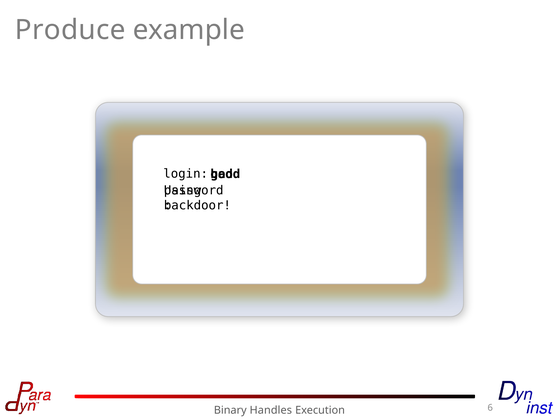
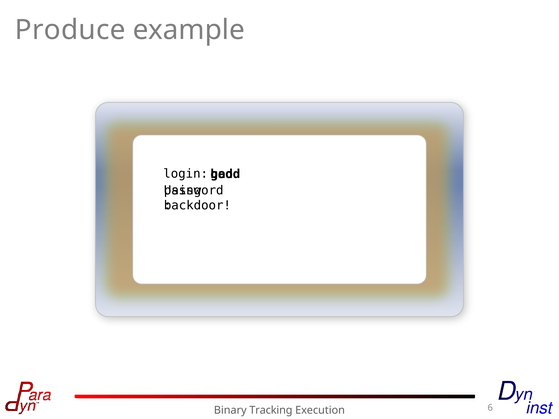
Handles: Handles -> Tracking (271, 411)
